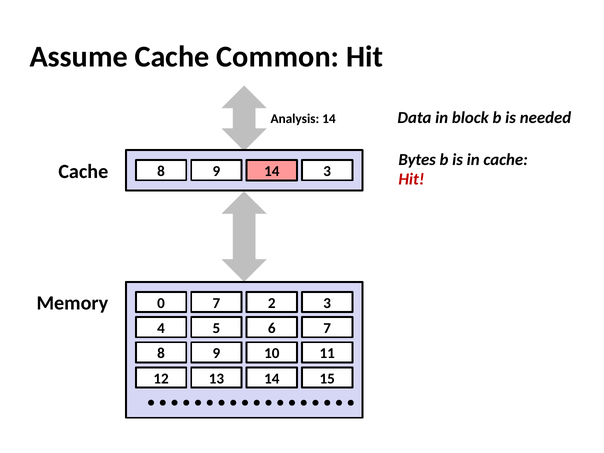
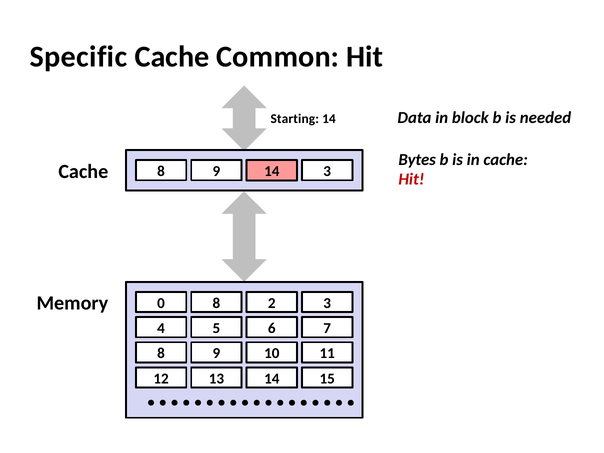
Assume: Assume -> Specific (79, 57)
Analysis: Analysis -> Starting (295, 119)
0 7: 7 -> 8 (216, 303)
